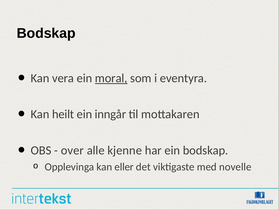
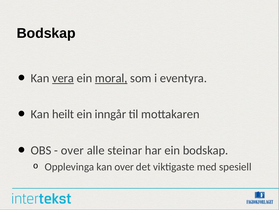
vera underline: none -> present (63, 78)
kjenne: kjenne -> steinar (125, 150)
kan eller: eller -> over (124, 166)
novelle: novelle -> spesiell (235, 166)
